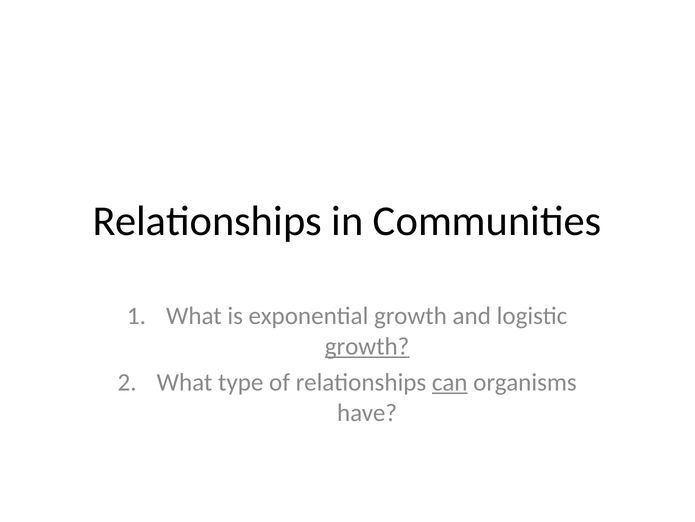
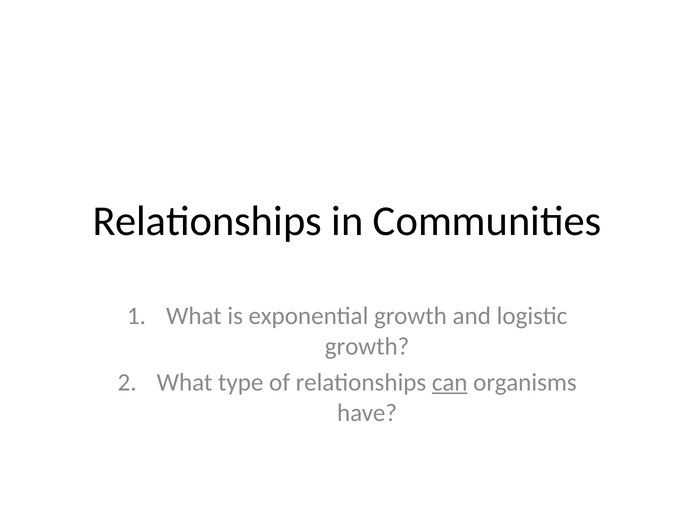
growth underline: present -> none (367, 346)
